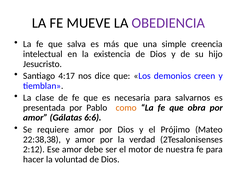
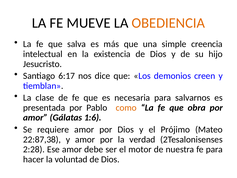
OBEDIENCIA colour: purple -> orange (168, 23)
4:17: 4:17 -> 6:17 (67, 76)
6:6: 6:6 -> 1:6 (93, 117)
22:38,38: 22:38,38 -> 22:87,38 (42, 139)
2:12: 2:12 -> 2:28 (34, 149)
